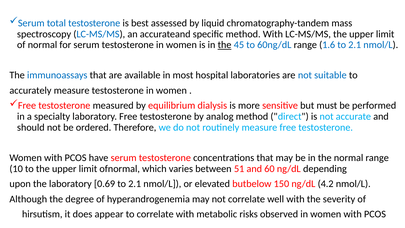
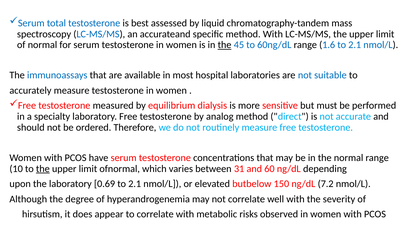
the underline: none -> present (43, 169)
51: 51 -> 31 (239, 169)
4.2: 4.2 -> 7.2 (326, 184)
